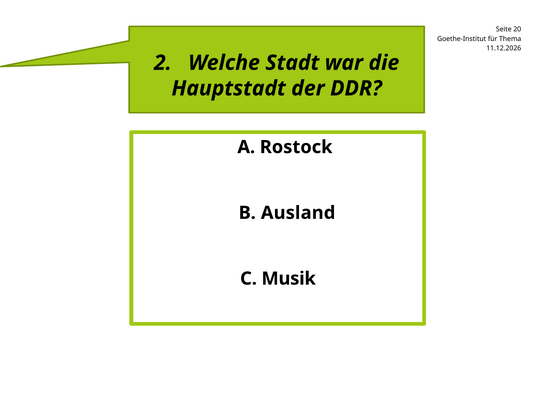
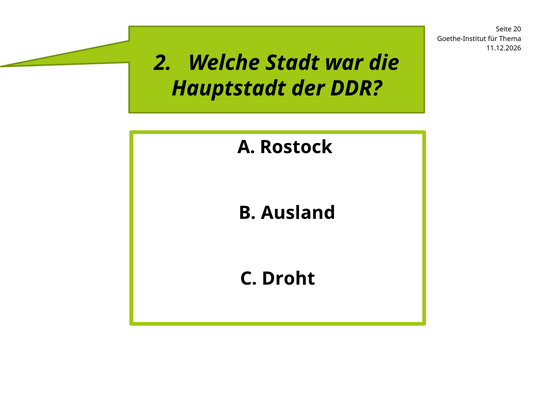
Musik: Musik -> Droht (288, 278)
